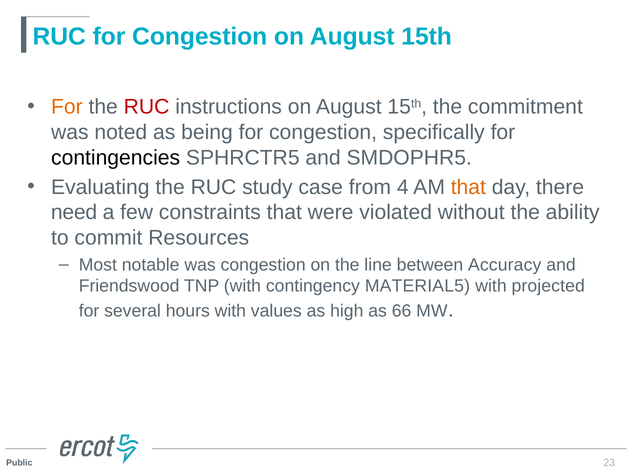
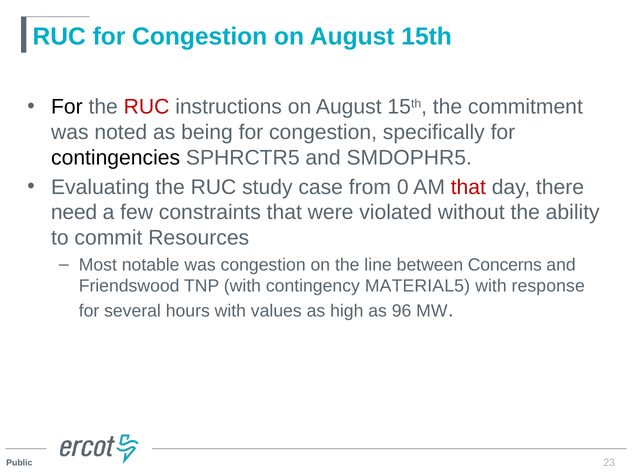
For colour: orange -> black (67, 107)
4: 4 -> 0 (403, 187)
that colour: orange -> red (468, 187)
Accuracy: Accuracy -> Concerns (505, 265)
projected: projected -> response (548, 286)
66: 66 -> 96 (402, 311)
